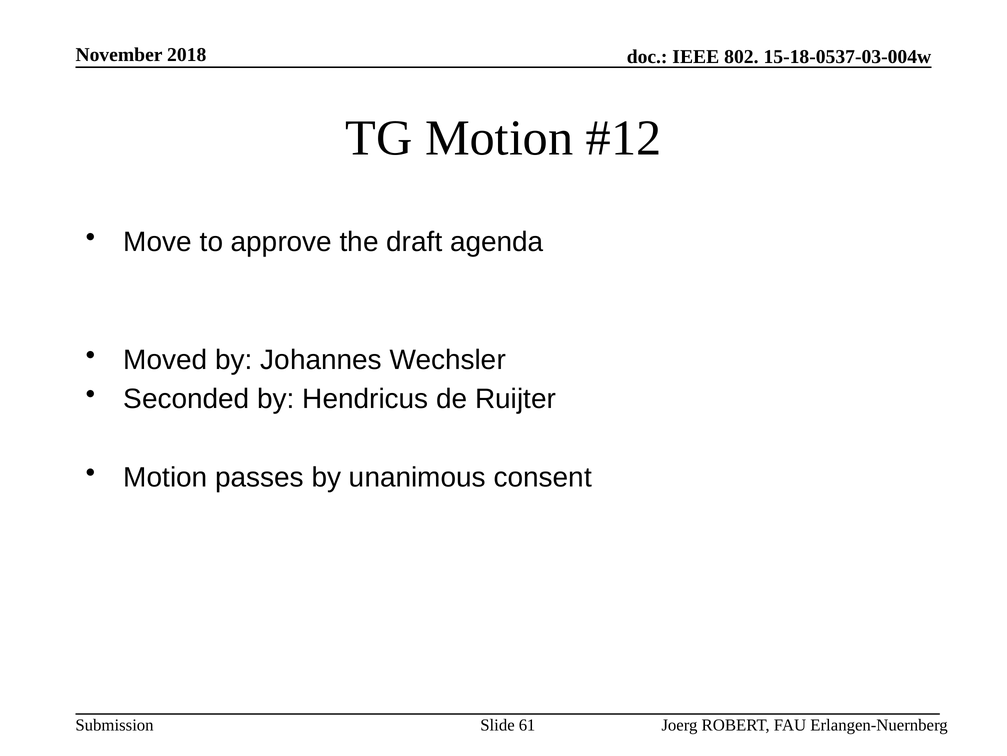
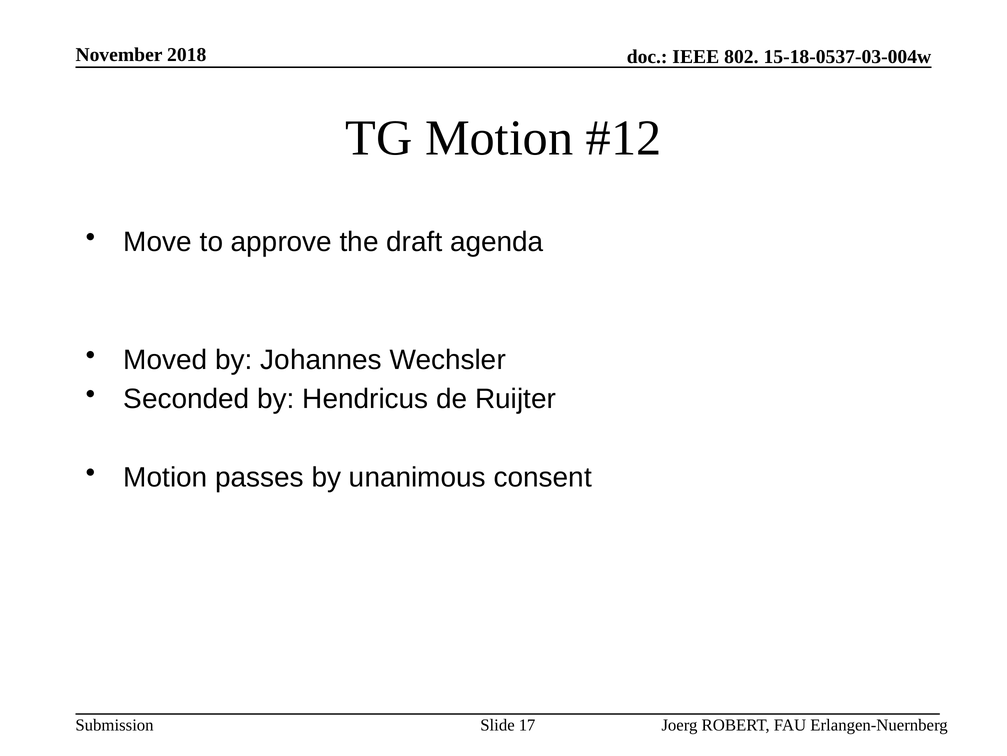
61: 61 -> 17 (527, 724)
